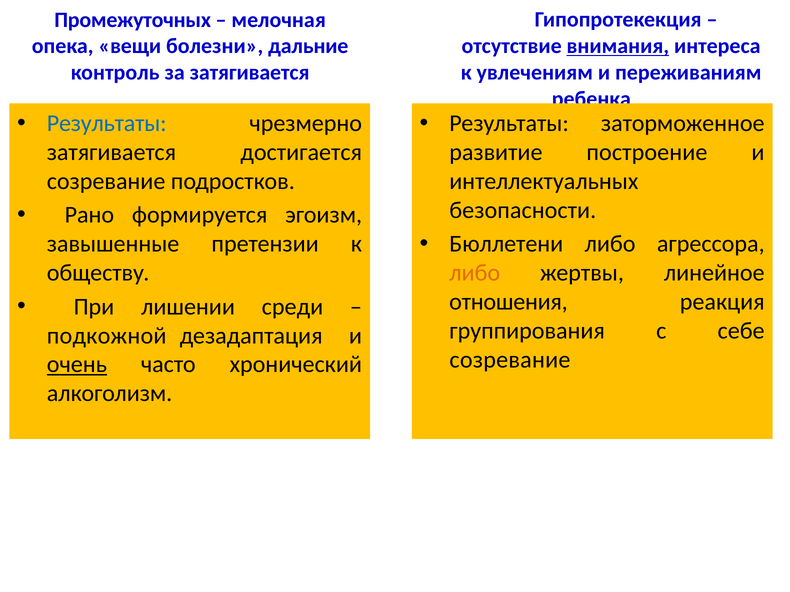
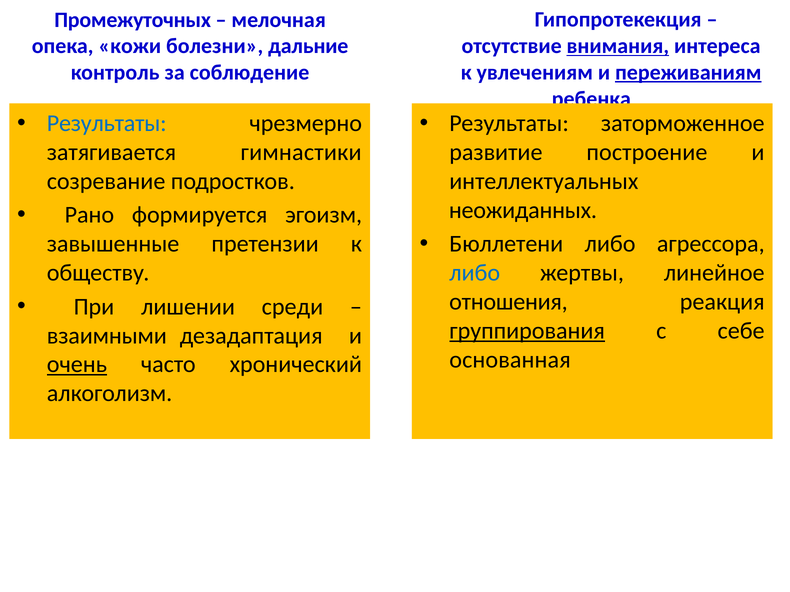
вещи: вещи -> кожи (130, 46)
переживаниям underline: none -> present (688, 72)
за затягивается: затягивается -> соблюдение (250, 73)
достигается: достигается -> гимнастики (301, 152)
безопасности: безопасности -> неожиданных (523, 210)
либо colour: orange -> blue (475, 273)
группирования underline: none -> present (527, 331)
подкожной: подкожной -> взаимными (107, 336)
созревание: созревание -> основанная (510, 360)
